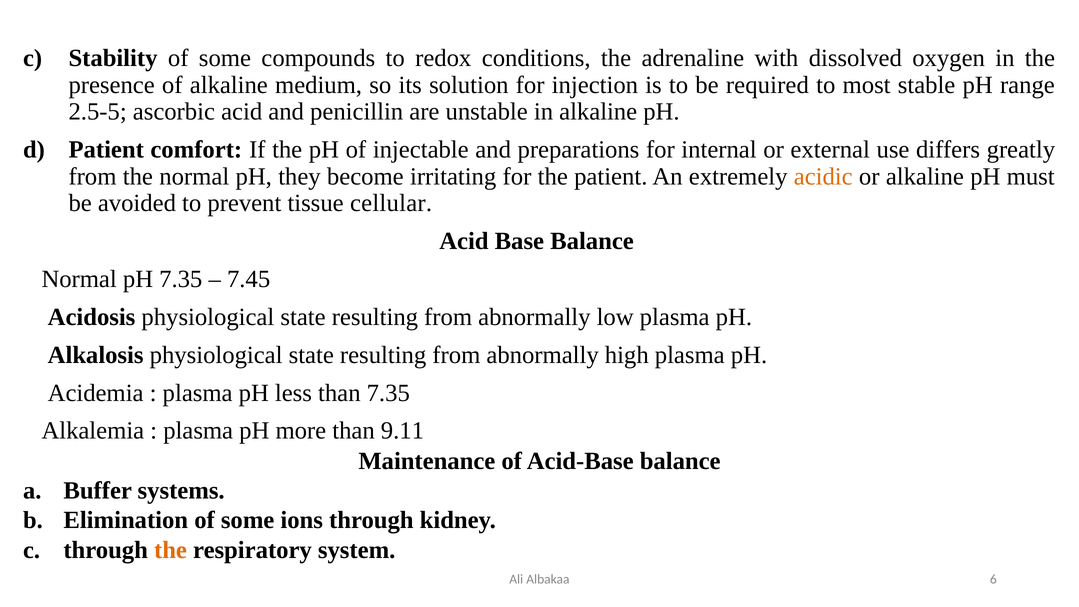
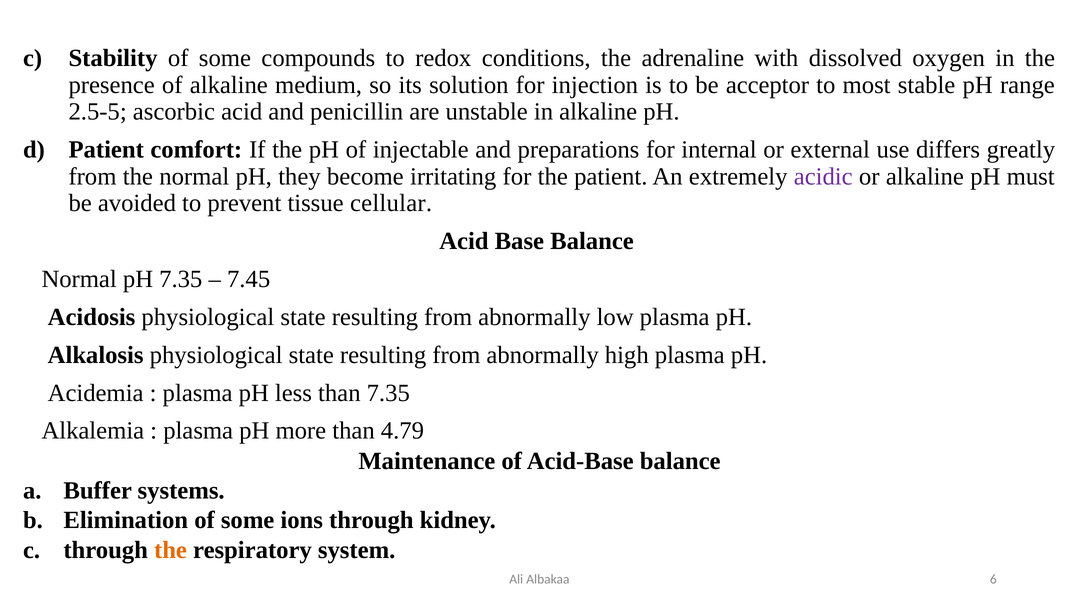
required: required -> acceptor (767, 85)
acidic colour: orange -> purple (823, 176)
9.11: 9.11 -> 4.79 (402, 431)
